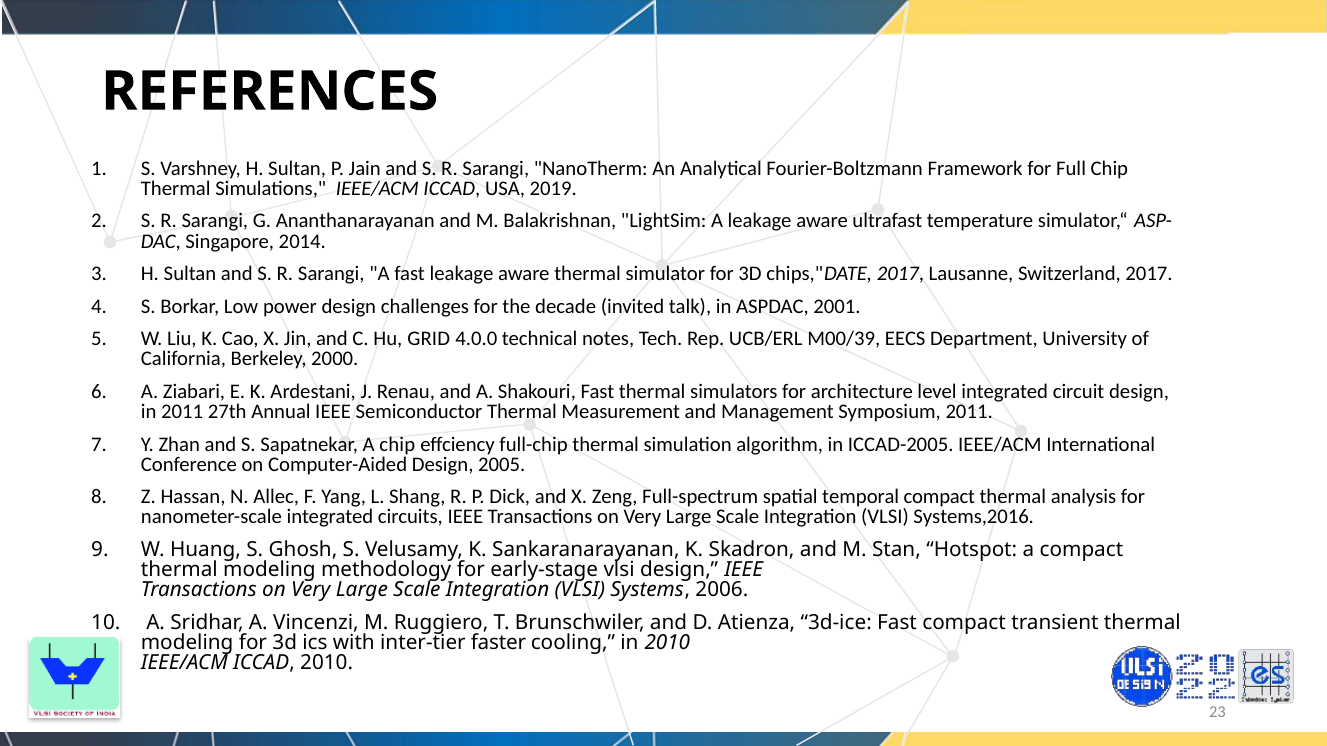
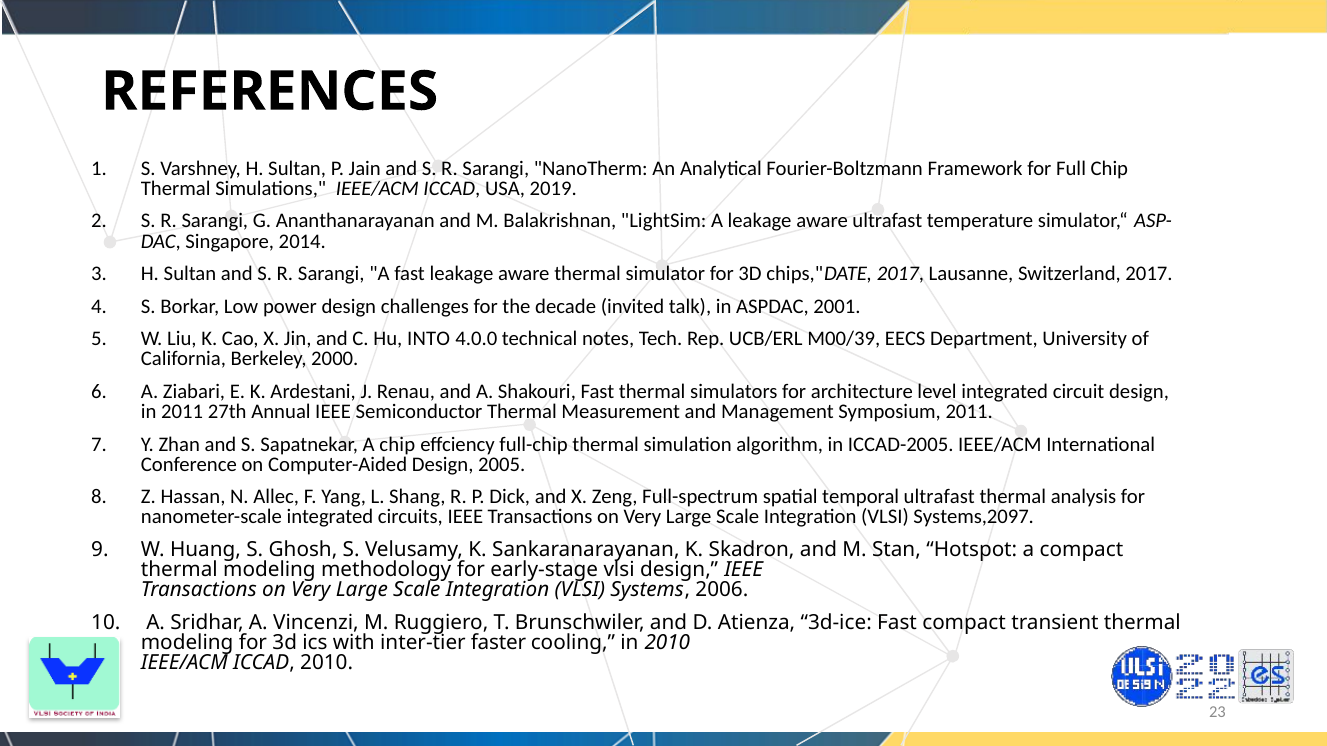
GRID: GRID -> INTO (429, 339)
temporal compact: compact -> ultrafast (939, 497)
Systems,2016: Systems,2016 -> Systems,2097 (974, 517)
